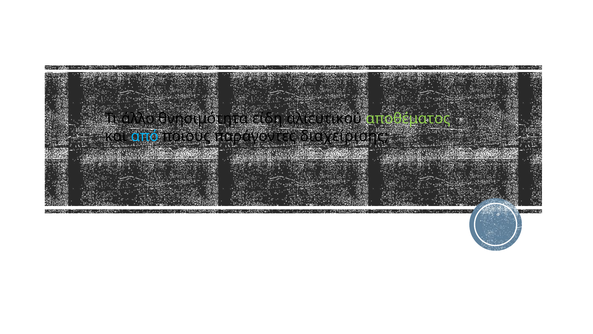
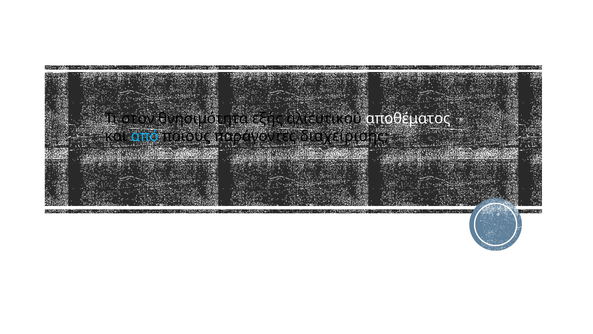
άλλο: άλλο -> στον (138, 118)
είδη: είδη -> εξής (267, 118)
αποθέματος colour: light green -> white (408, 118)
